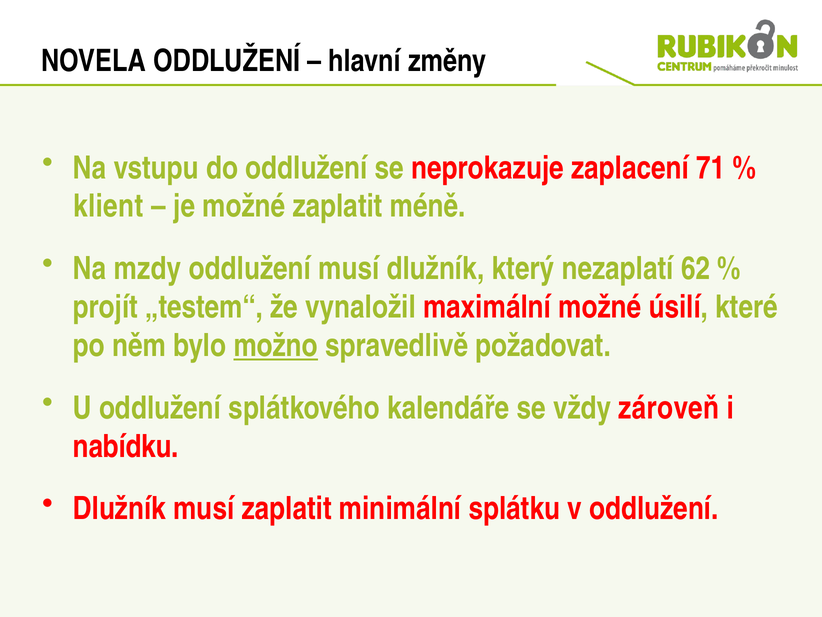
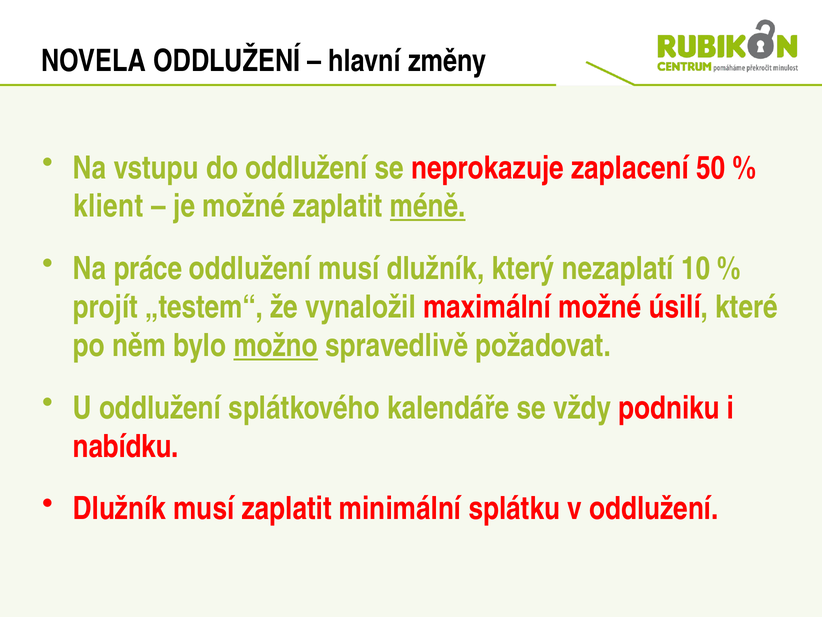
71: 71 -> 50 (711, 168)
méně underline: none -> present (428, 206)
mzdy: mzdy -> práce (148, 269)
62: 62 -> 10 (696, 269)
zároveň: zároveň -> podniku (669, 408)
